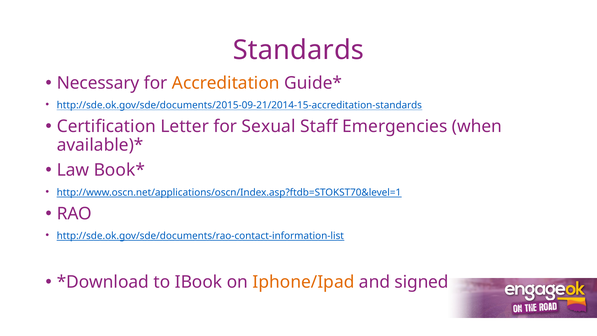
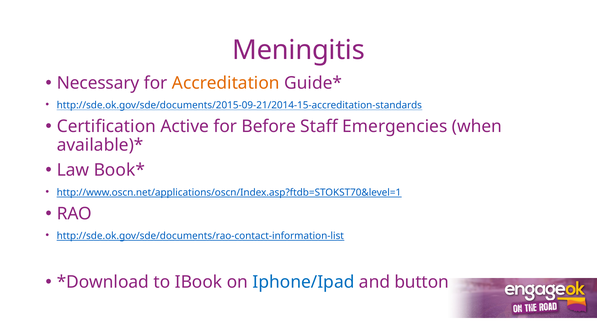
Standards: Standards -> Meningitis (299, 50)
Letter: Letter -> Active (185, 126)
Sexual: Sexual -> Before (269, 126)
Iphone/Ipad colour: orange -> blue (304, 282)
signed: signed -> button (422, 282)
